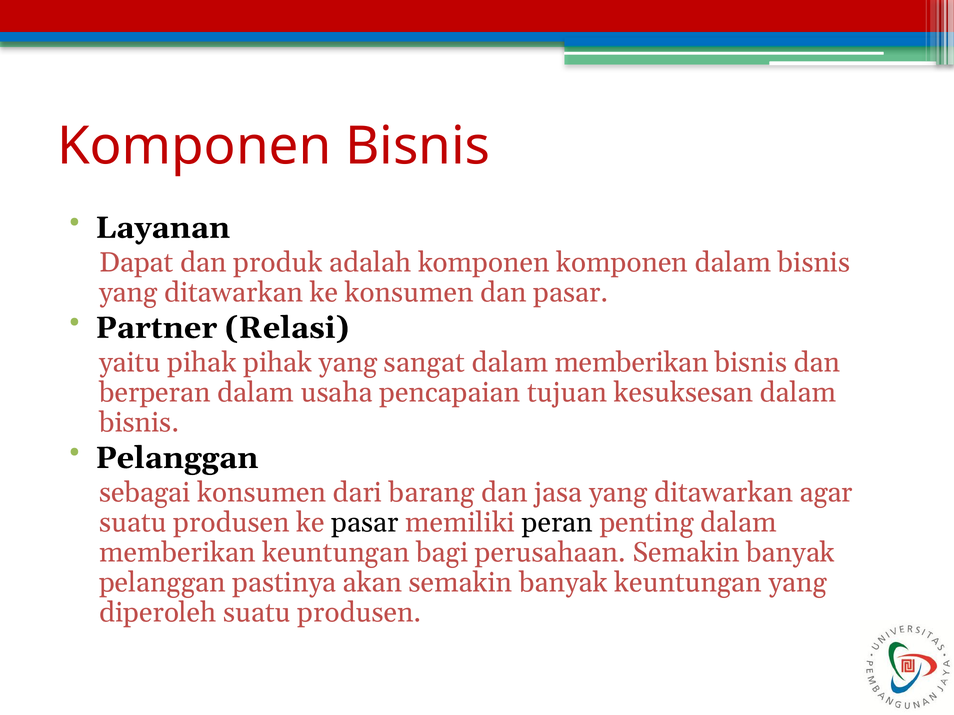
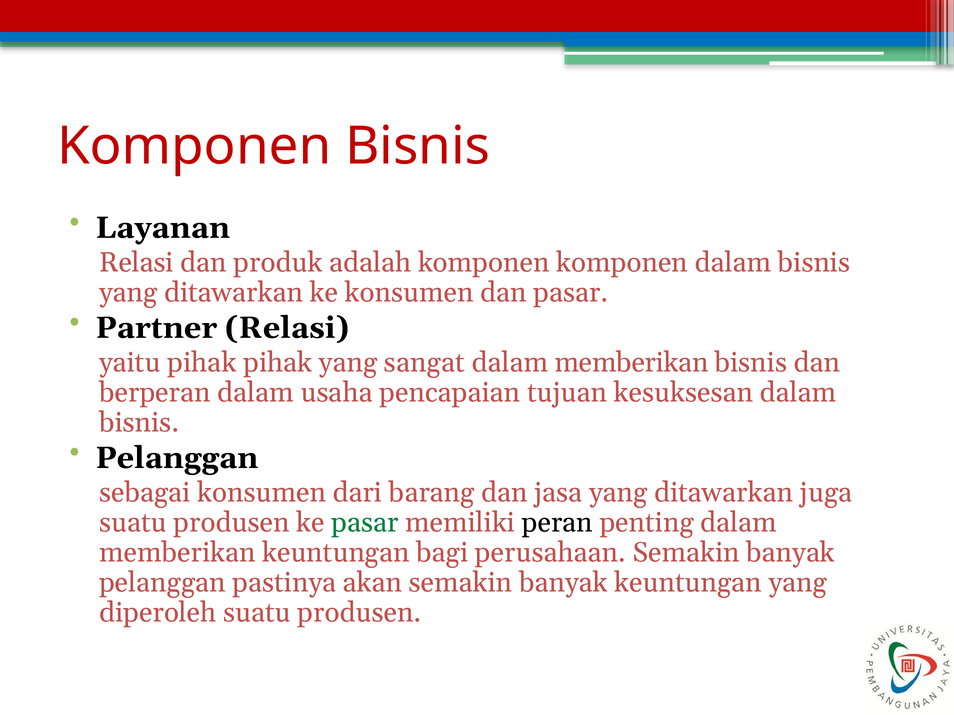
Dapat: Dapat -> Relasi (136, 263)
agar: agar -> juga (826, 493)
pasar colour: black -> green (365, 523)
